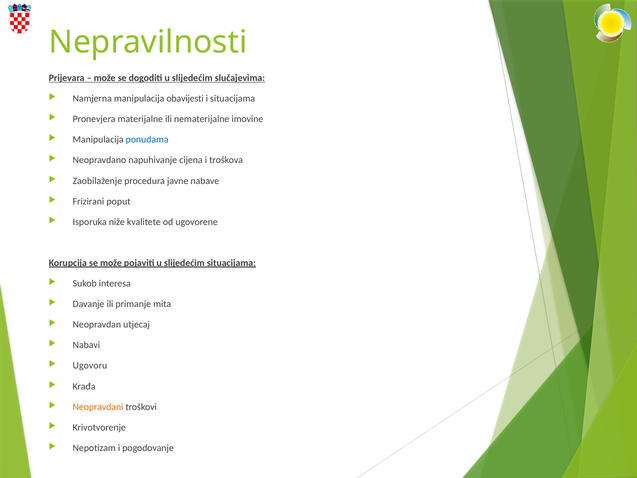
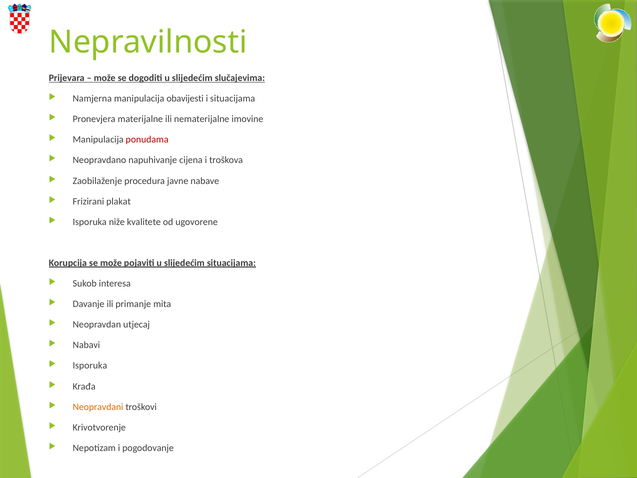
ponudama colour: blue -> red (147, 140)
poput: poput -> plakat (119, 201)
Ugovoru: Ugovoru -> Isporuka (90, 366)
